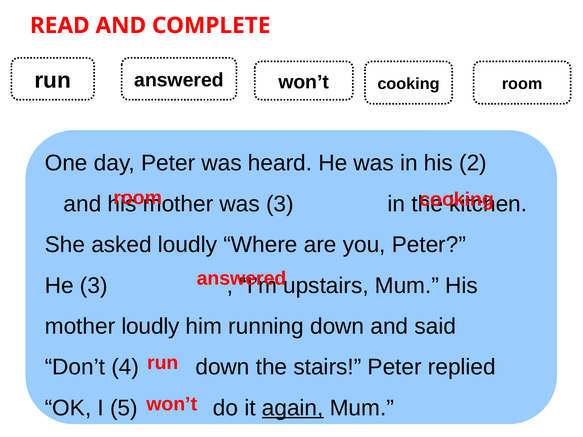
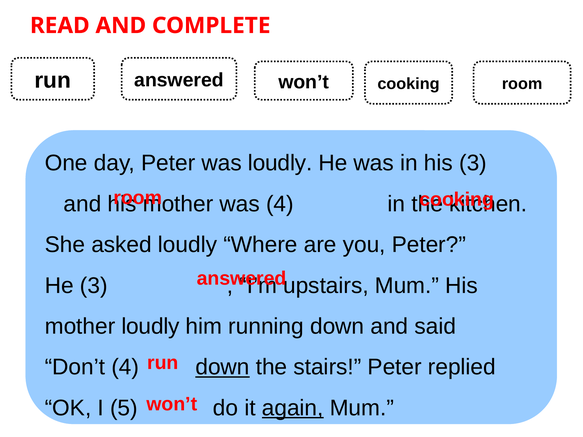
was heard: heard -> loudly (280, 163)
his 2: 2 -> 3 (473, 163)
was 3: 3 -> 4 (280, 204)
down underline: none -> present (223, 367)
